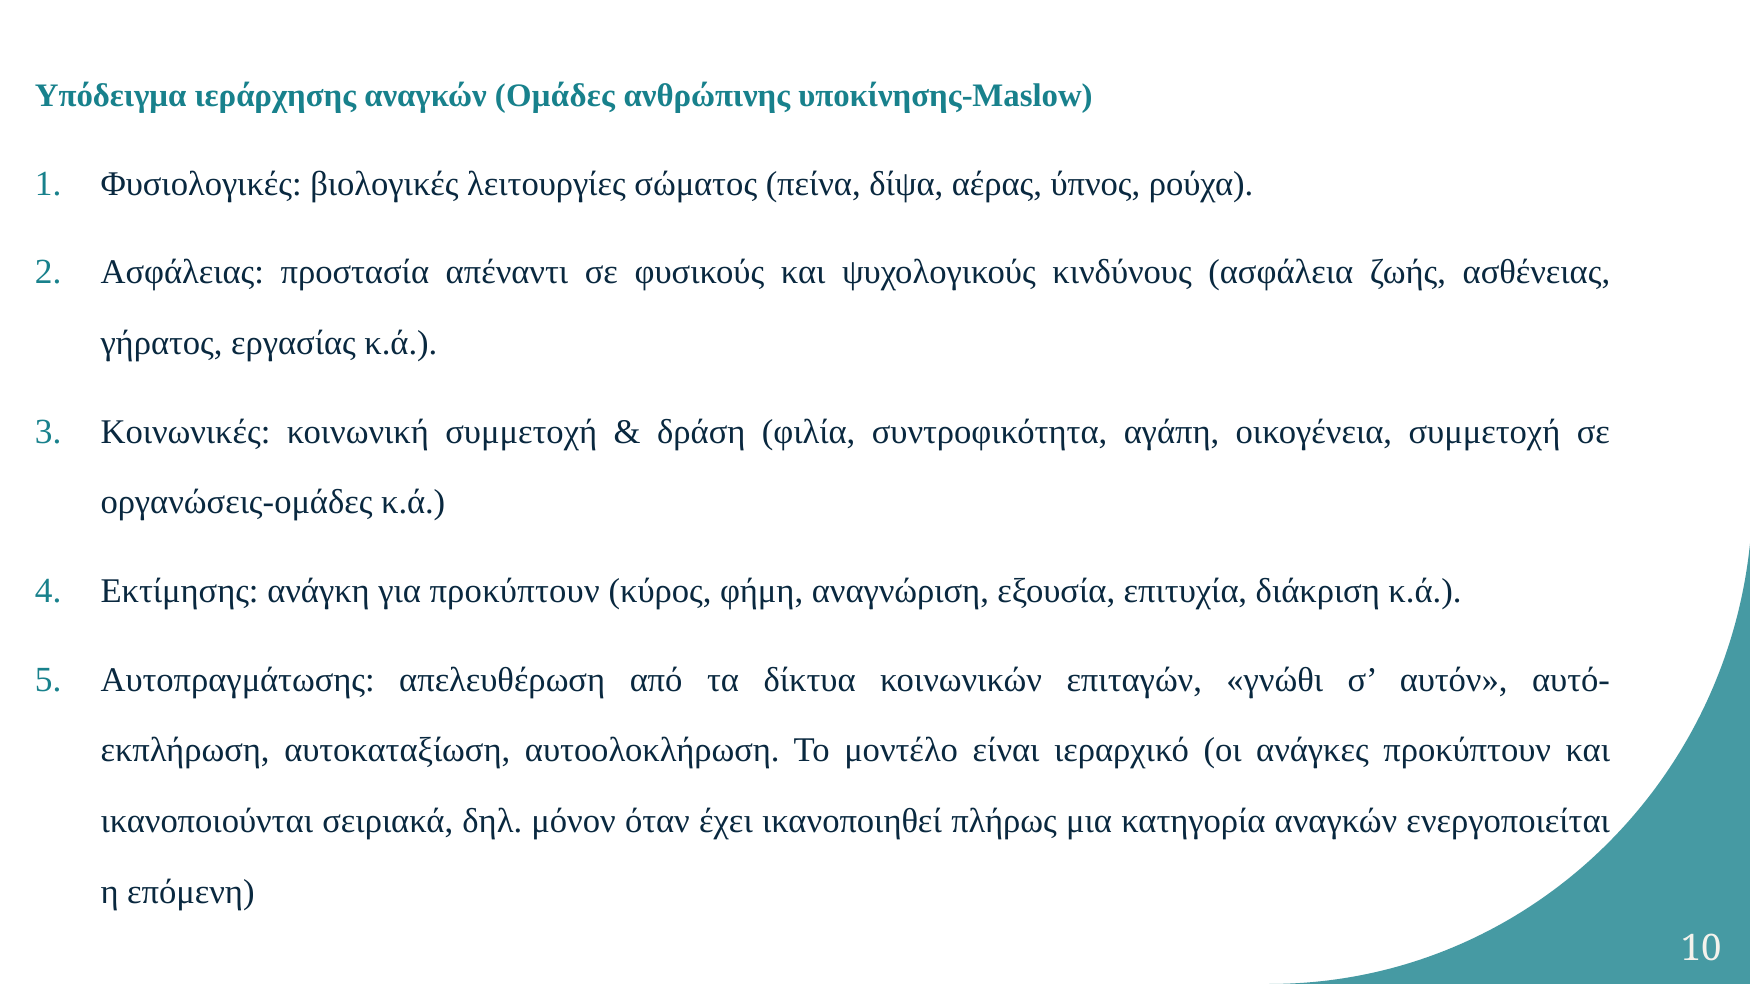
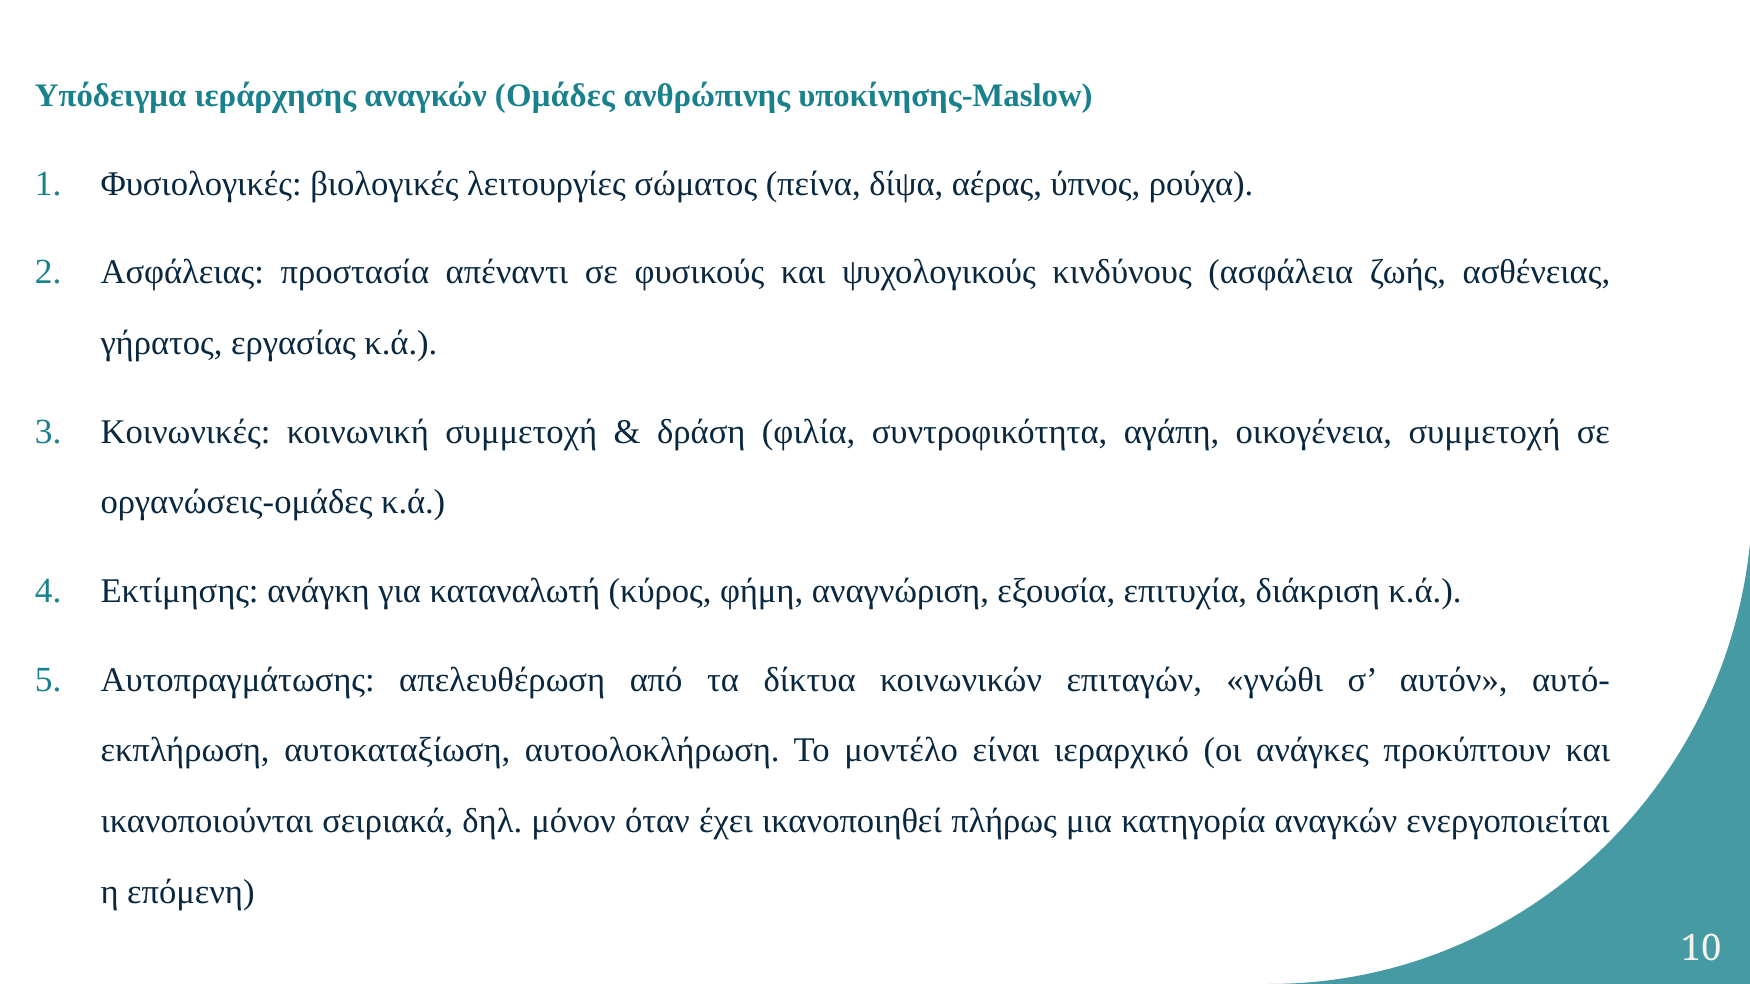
για προκύπτουν: προκύπτουν -> καταναλωτή (515, 591)
